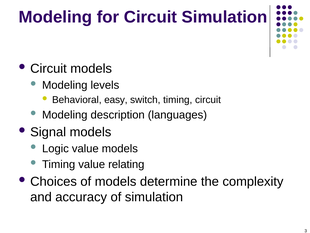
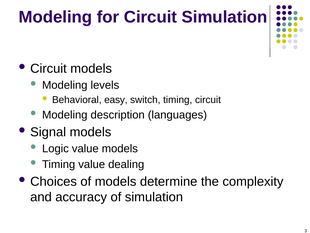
relating: relating -> dealing (126, 164)
